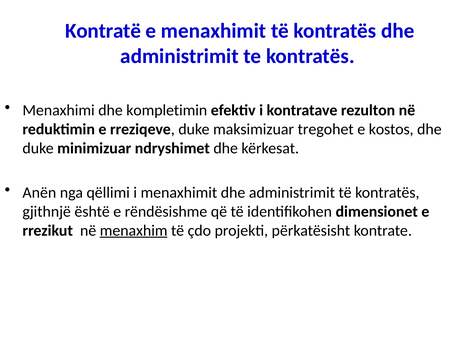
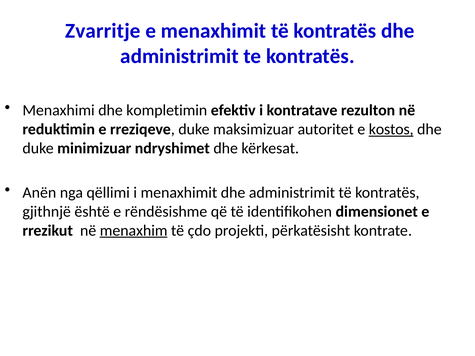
Kontratë: Kontratë -> Zvarritje (103, 31)
tregohet: tregohet -> autoritet (326, 129)
kostos underline: none -> present (391, 129)
